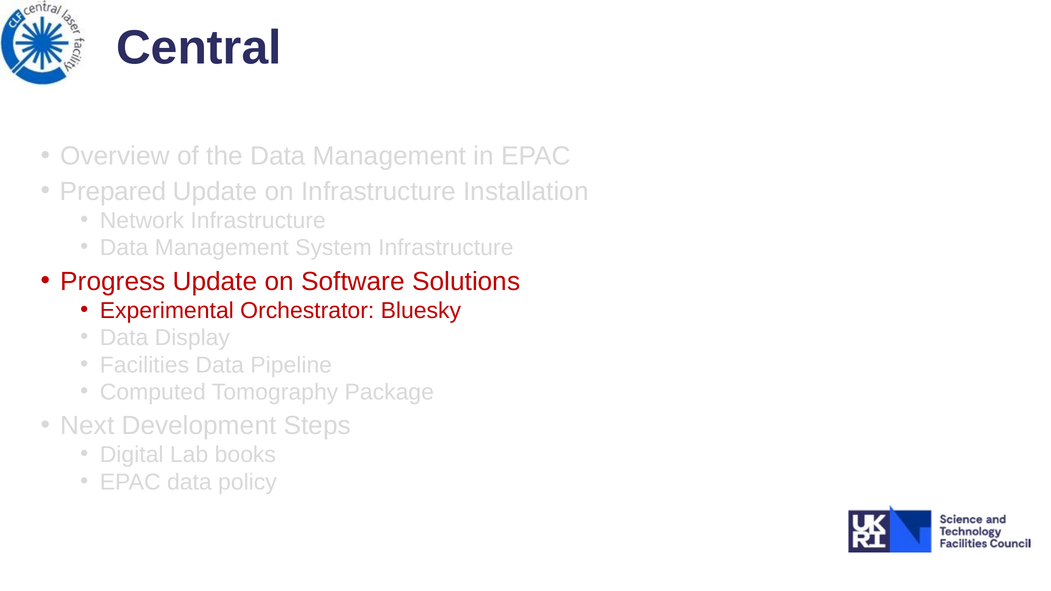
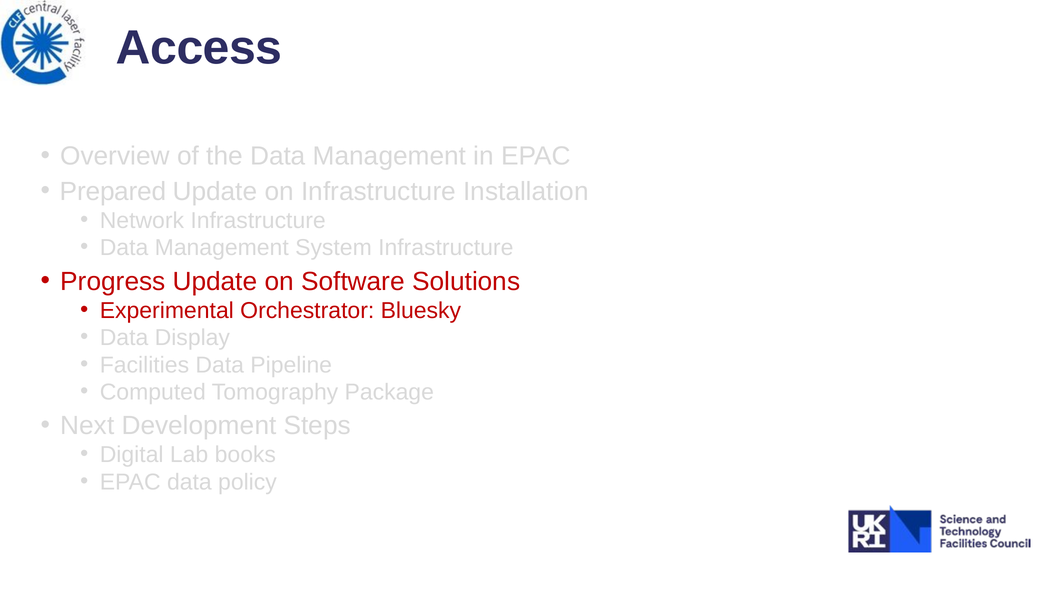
Central: Central -> Access (199, 48)
